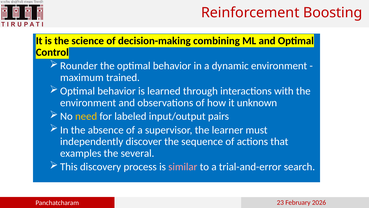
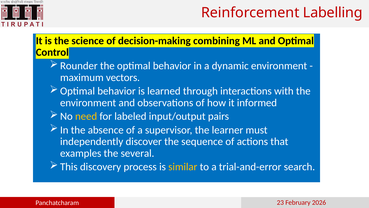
Boosting: Boosting -> Labelling (333, 13)
trained: trained -> vectors (123, 77)
unknown: unknown -> informed (257, 103)
similar colour: pink -> yellow (183, 166)
